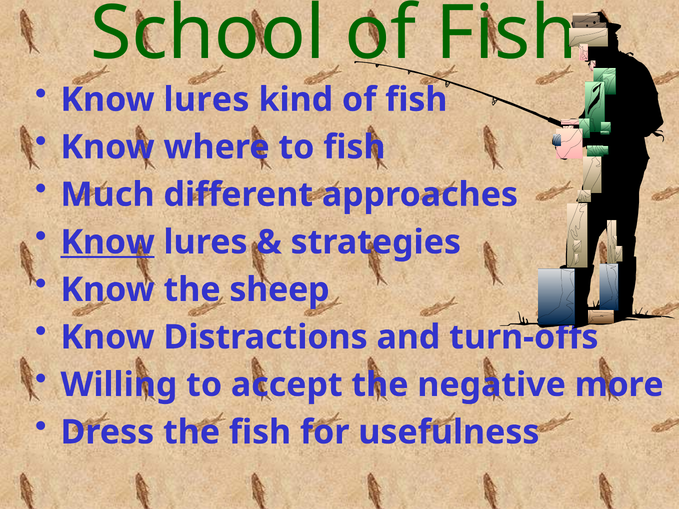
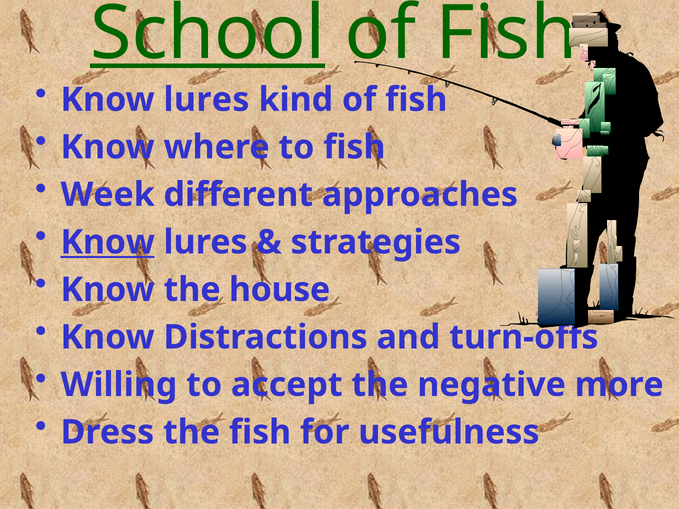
School underline: none -> present (208, 34)
Much: Much -> Week (108, 195)
sheep: sheep -> house (280, 290)
